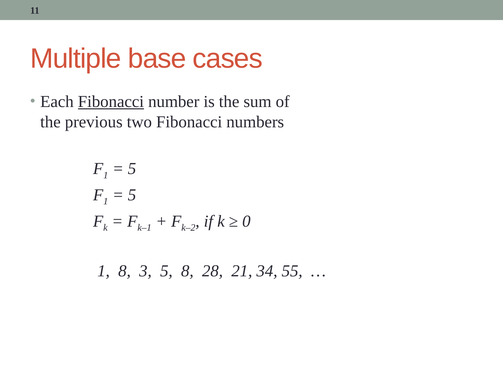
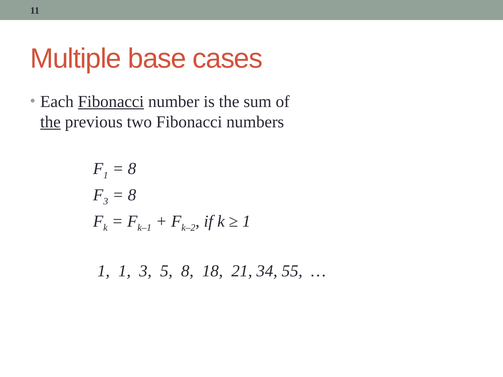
the underline: none -> present (50, 122)
5: 5 -> 8 (132, 169)
1: 1 -> 3 (106, 202)
5: 5 -> 8 (132, 195)
0: 0 -> 1 (246, 221)
8: 8 -> 1 (124, 271)
28: 28 -> 18 (212, 271)
